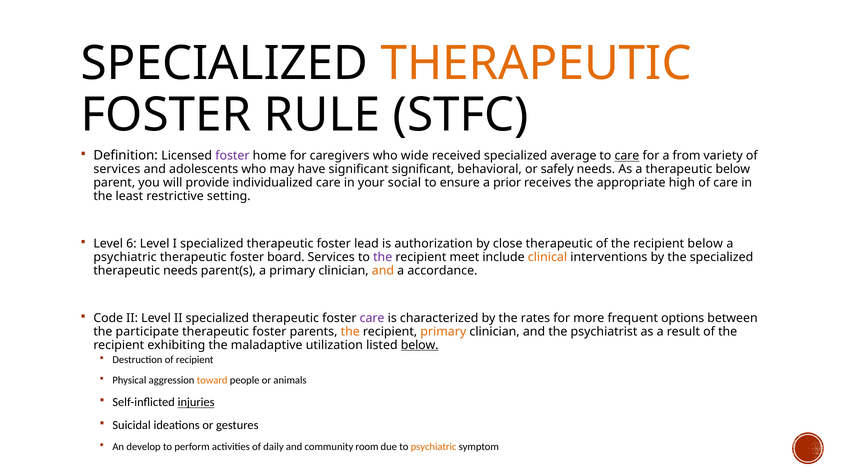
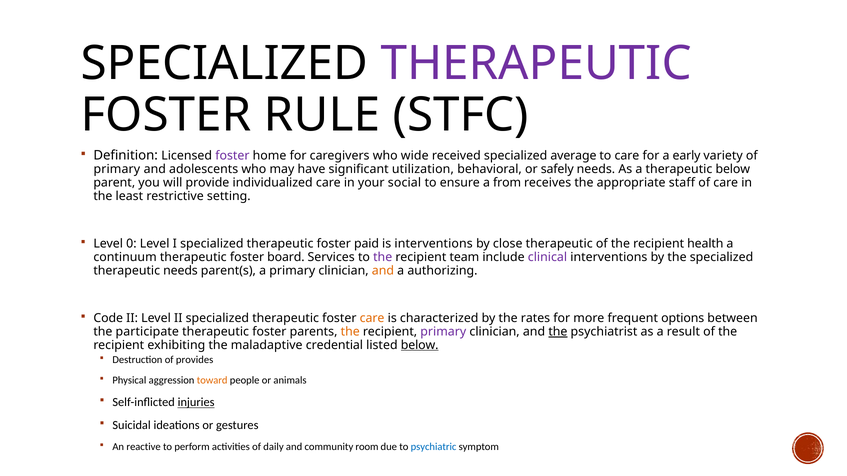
THERAPEUTIC colour: orange -> purple (536, 64)
care underline: present -> none (627, 156)
from: from -> early (687, 156)
services: services -> primary (117, 170)
significant significant: significant -> utilization (423, 170)
prior: prior -> from (507, 183)
high: high -> staff (682, 183)
6: 6 -> 0 (131, 244)
lead: lead -> paid (367, 244)
is authorization: authorization -> interventions (434, 244)
recipient below: below -> health (705, 244)
psychiatric: psychiatric -> continuum (125, 257)
meet: meet -> team (464, 257)
clinical colour: orange -> purple (547, 257)
accordance: accordance -> authorizing (442, 271)
care colour: purple -> orange (372, 319)
primary colour: orange -> purple (443, 332)
the underline: none -> present (558, 332)
utilization: utilization -> credential (334, 345)
of recipient: recipient -> provides (195, 360)
develop: develop -> reactive (144, 447)
psychiatric colour: orange -> blue (434, 447)
